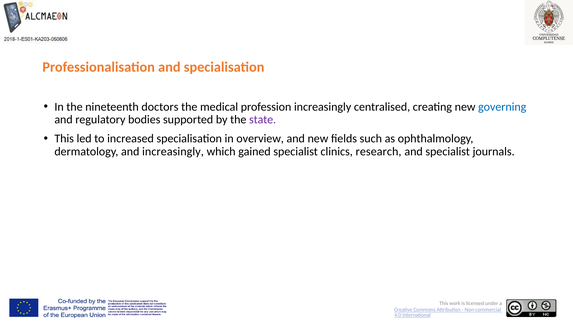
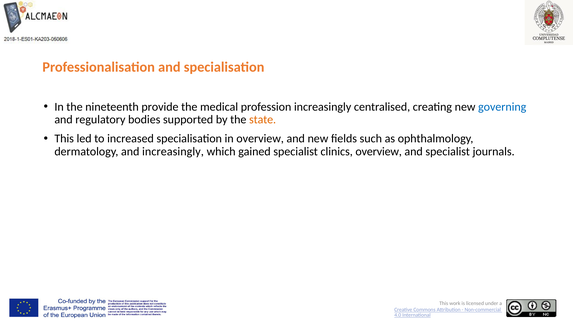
doctors: doctors -> provide (160, 107)
state colour: purple -> orange (263, 119)
clinics research: research -> overview (379, 151)
